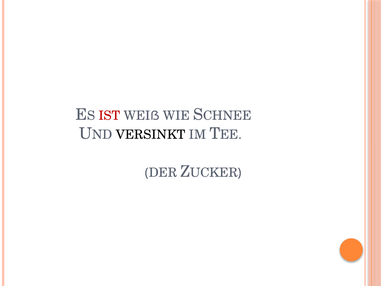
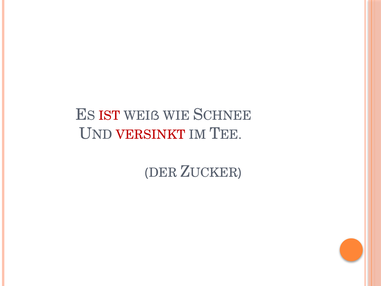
VERSINKT colour: black -> red (151, 135)
